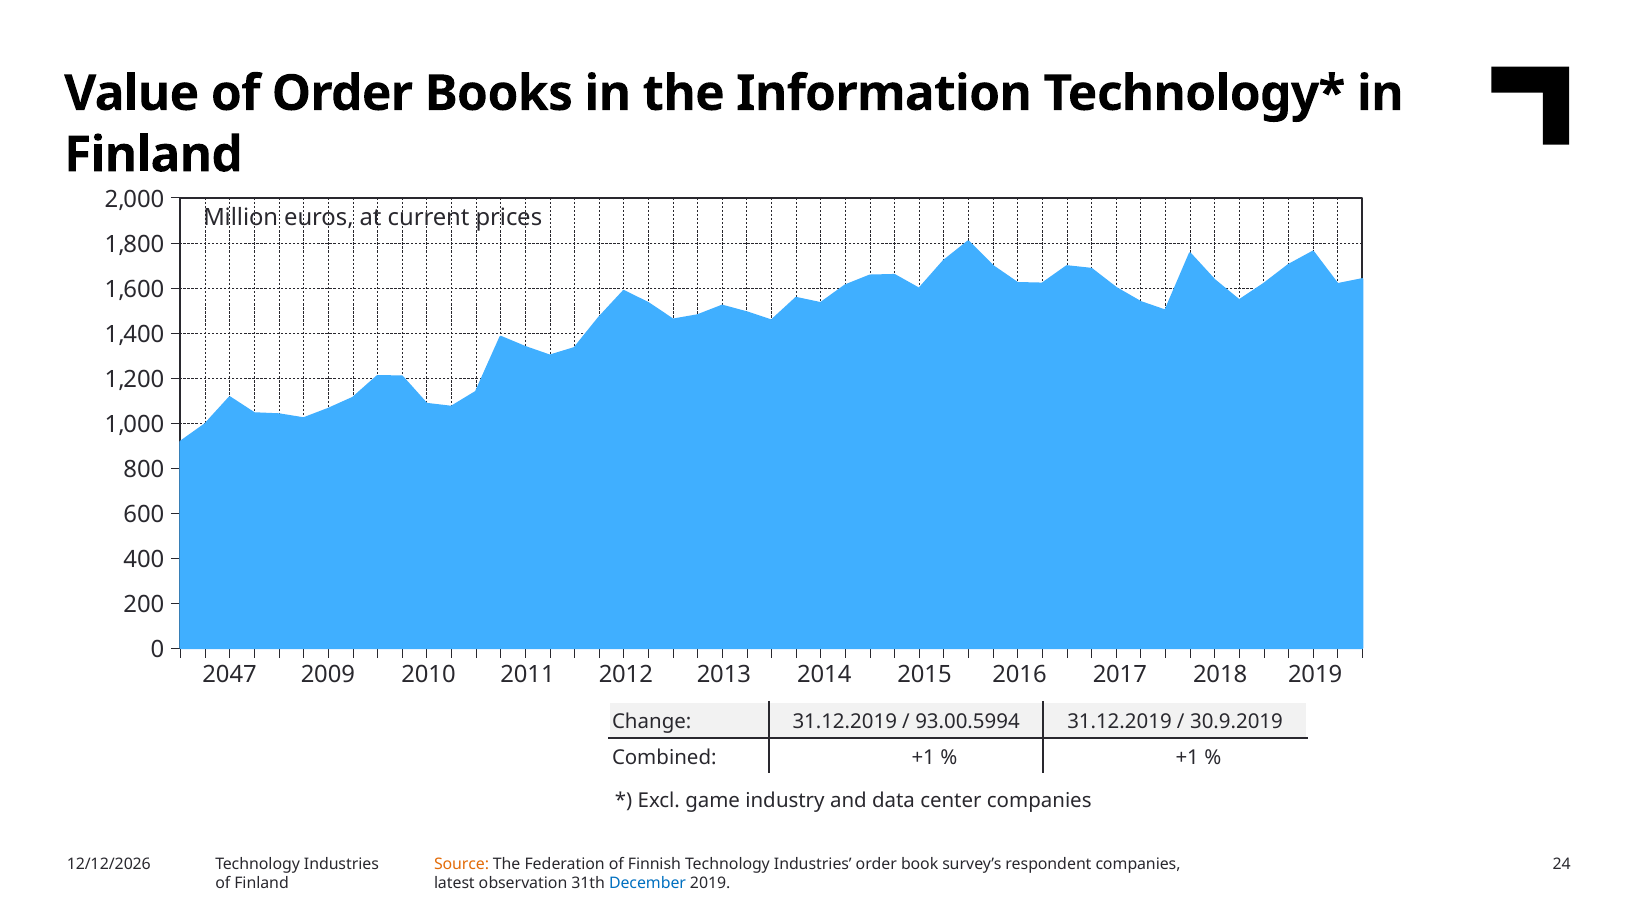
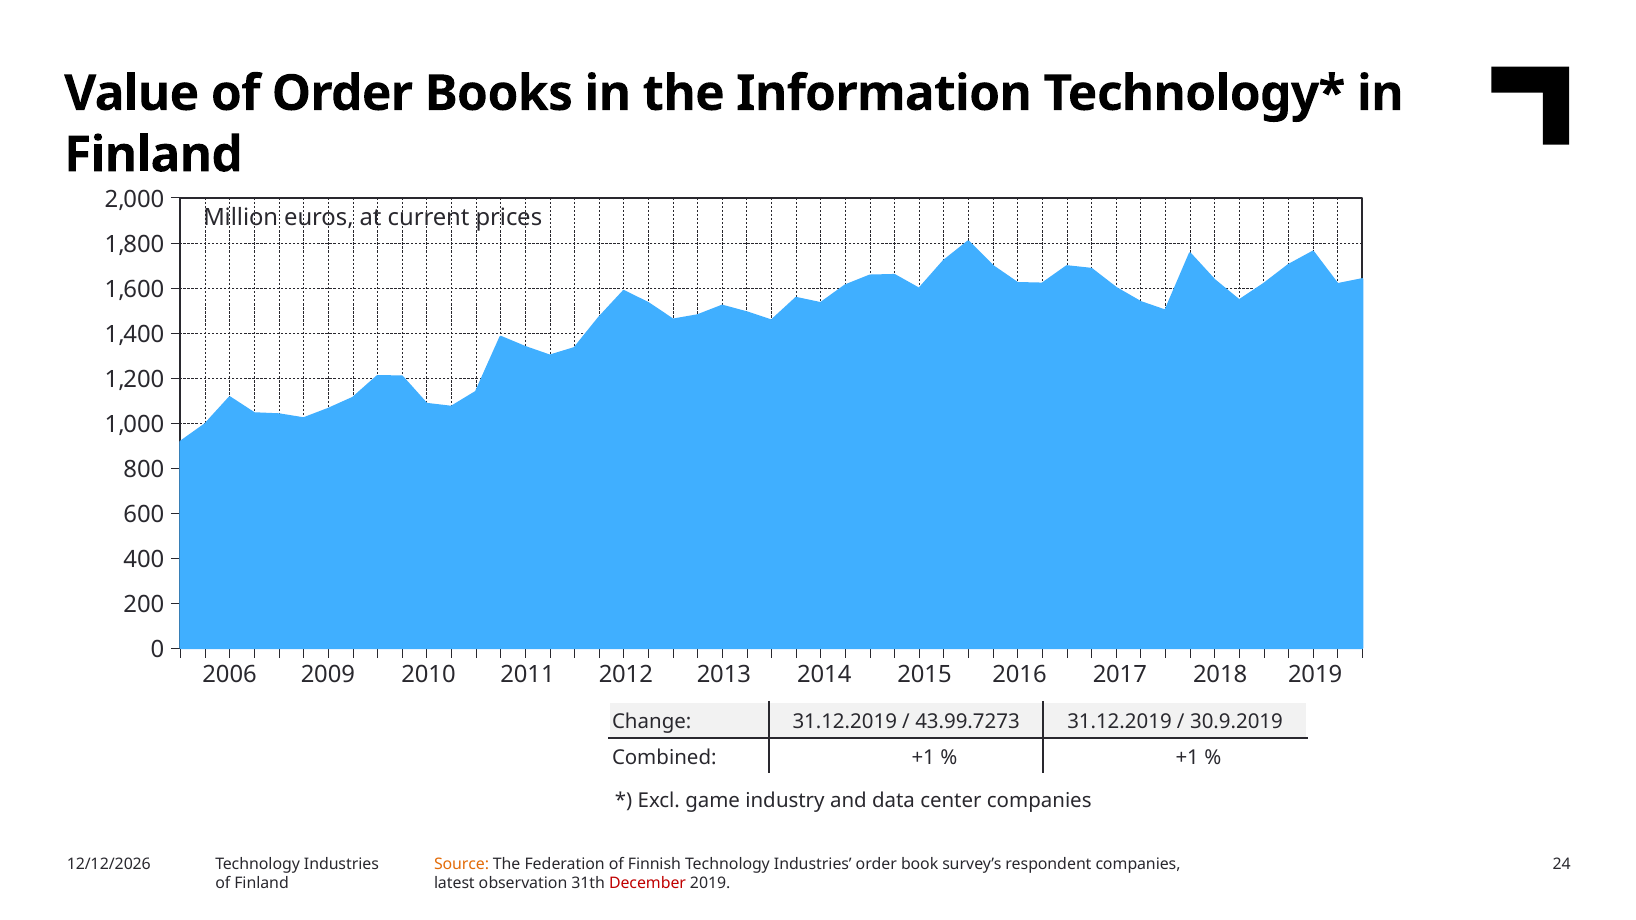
2047: 2047 -> 2006 (230, 675)
93.00.5994: 93.00.5994 -> 43.99.7273 (968, 722)
December colour: blue -> red (648, 884)
